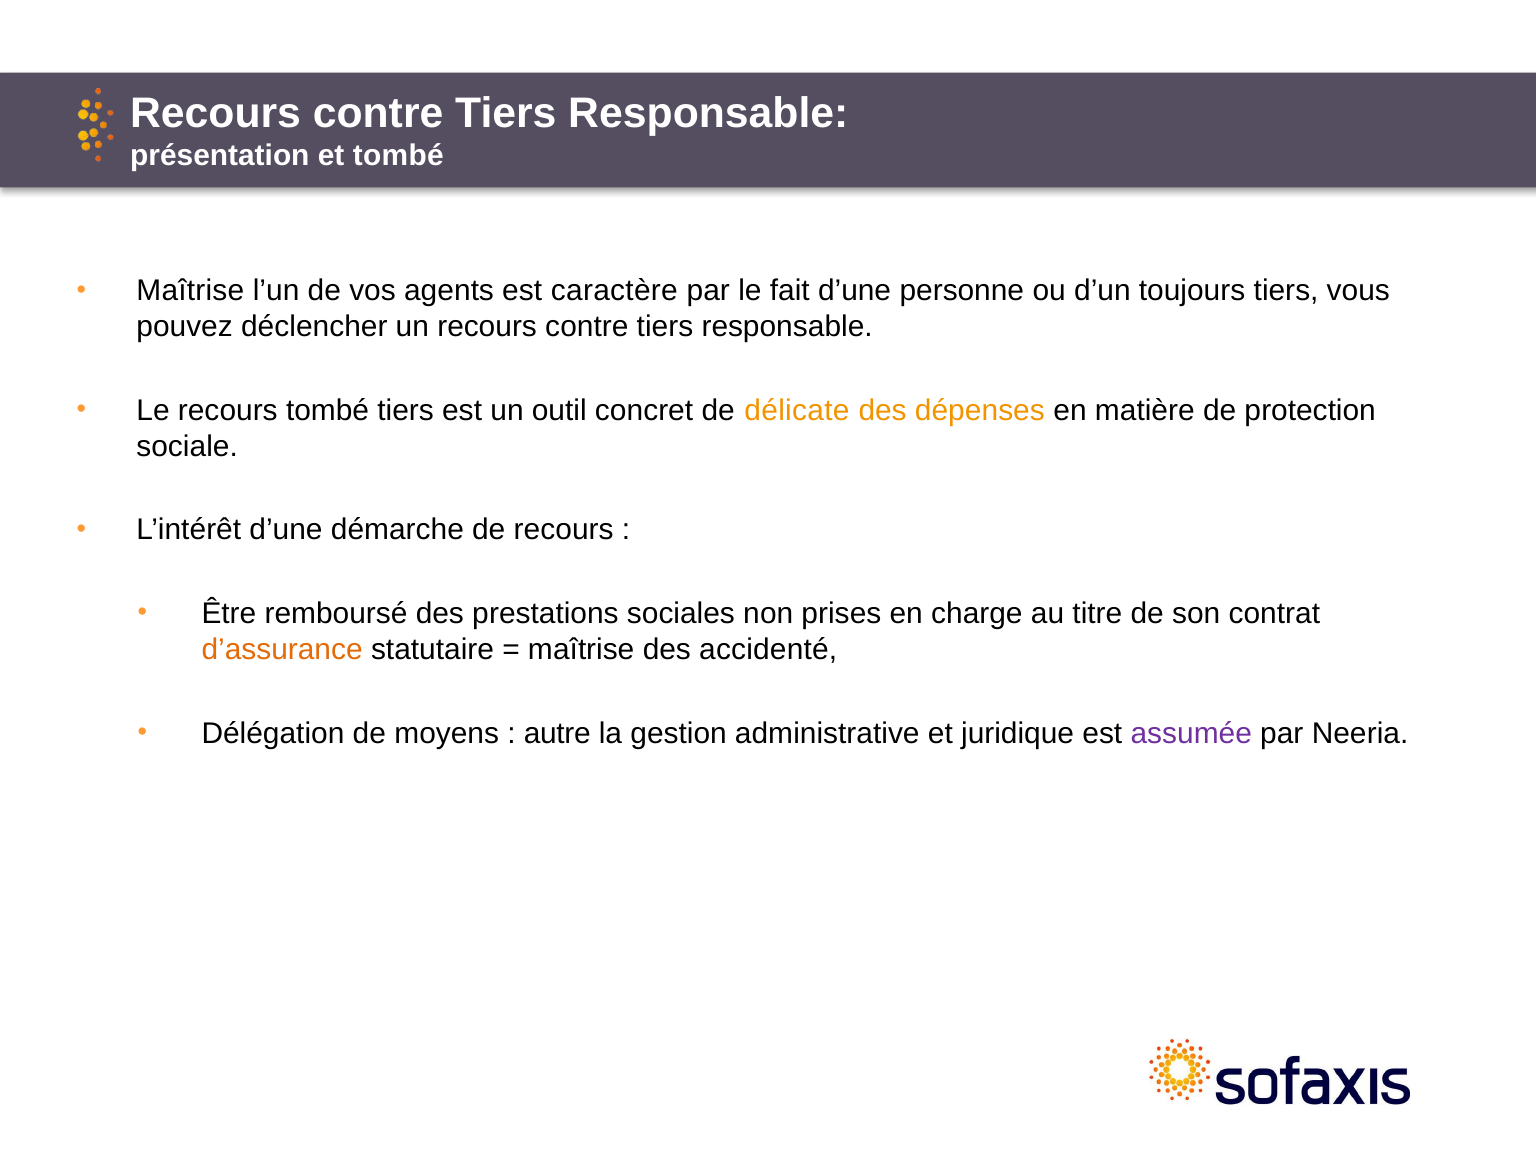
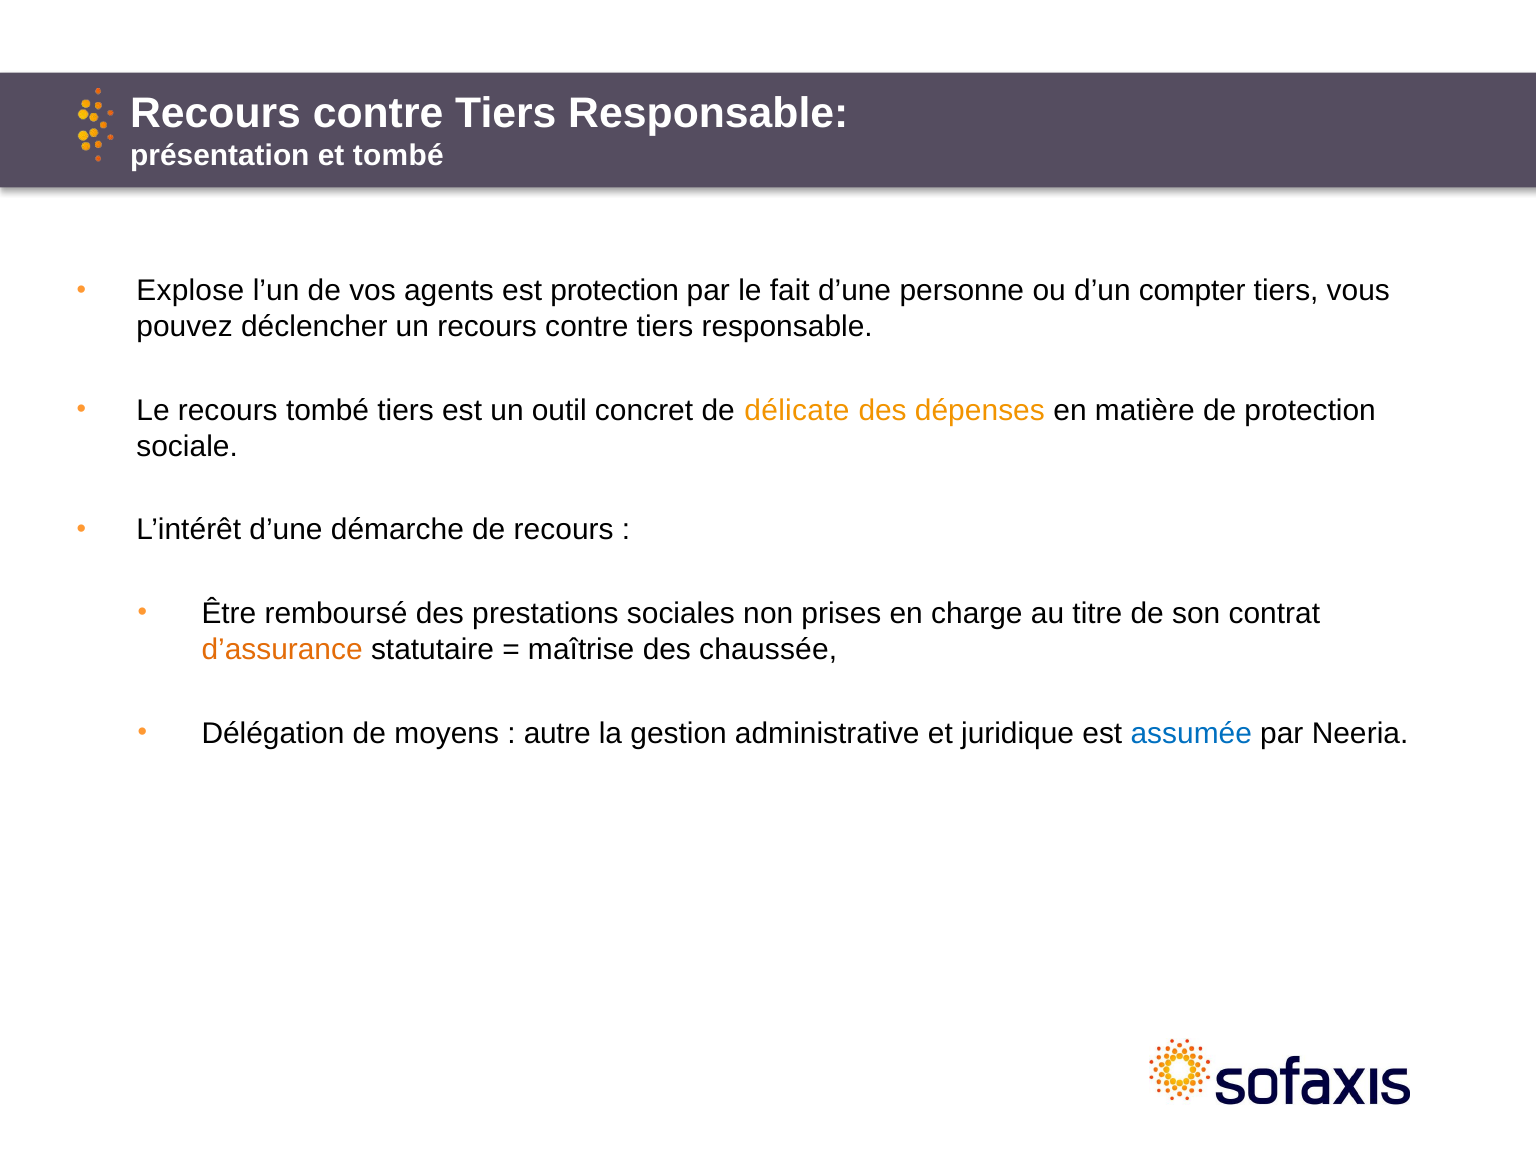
Maîtrise: Maîtrise -> Explose (190, 291)
est caractère: caractère -> protection (615, 291)
toujours: toujours -> compter (1192, 291)
accidenté: accidenté -> chaussée (768, 650)
assumée colour: purple -> blue (1191, 733)
